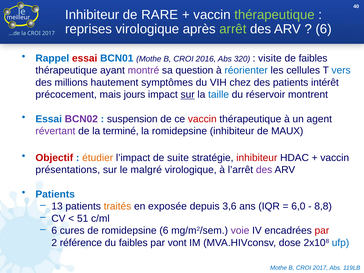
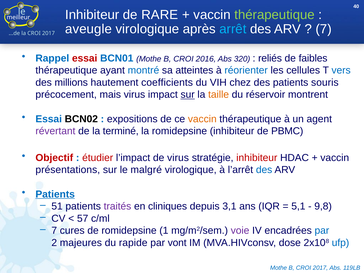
reprises: reprises -> aveugle (89, 29)
arrêt colour: light green -> light blue (233, 29)
6: 6 -> 7 (324, 29)
visite: visite -> reliés (270, 58)
montré colour: purple -> blue (143, 70)
question: question -> atteintes (194, 70)
symptômes: symptômes -> coefficients (167, 83)
intérêt: intérêt -> souris (325, 83)
mais jours: jours -> virus (134, 95)
taille colour: blue -> orange (219, 95)
BCN02 colour: purple -> black (81, 119)
suspension: suspension -> expositions (132, 119)
vaccin colour: red -> orange (202, 119)
MAUX: MAUX -> PBMC (287, 131)
étudier colour: orange -> red (98, 158)
de suite: suite -> virus (178, 158)
des colour: purple -> blue (264, 170)
Patients underline: none -> present (55, 194)
13: 13 -> 51 (57, 206)
traités colour: orange -> purple (117, 206)
exposée: exposée -> cliniques (168, 206)
3,6: 3,6 -> 3,1 (229, 206)
6,0: 6,0 -> 5,1 (298, 206)
8,8: 8,8 -> 9,8 (323, 206)
51: 51 -> 57 (83, 218)
6: 6 -> 7 (54, 231)
romidepsine 6: 6 -> 1 (164, 231)
par colour: red -> blue (322, 231)
référence: référence -> majeures (81, 243)
du faibles: faibles -> rapide (133, 243)
